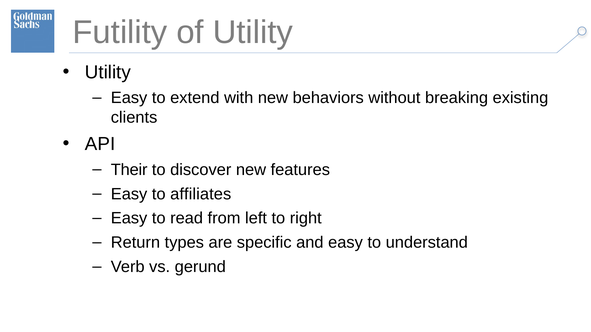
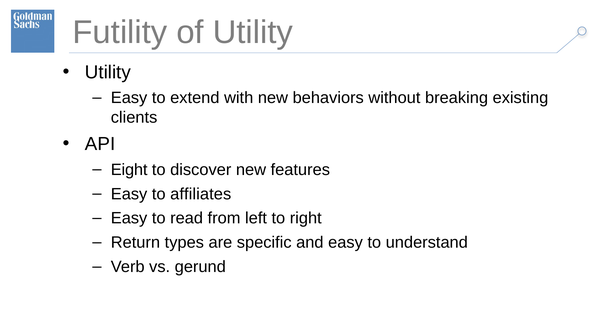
Their: Their -> Eight (129, 170)
